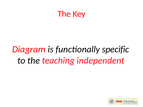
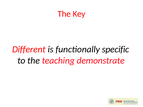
Diagram: Diagram -> Different (29, 49)
independent: independent -> demonstrate (101, 61)
